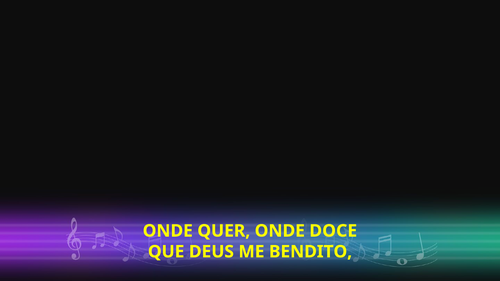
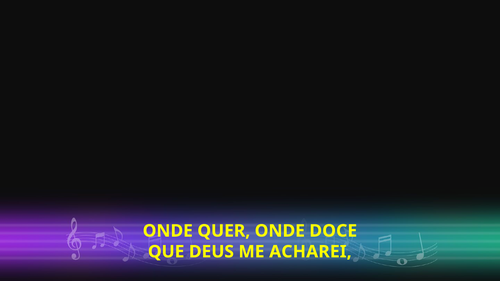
BENDITO: BENDITO -> ACHAREI (310, 252)
